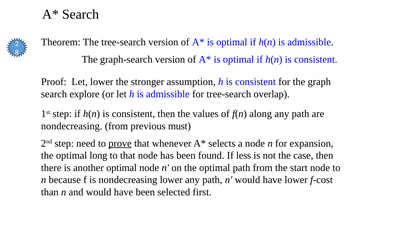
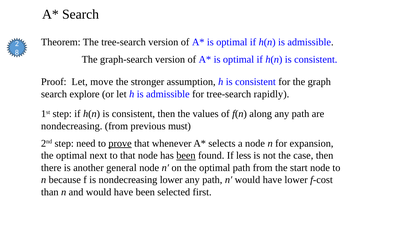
Let lower: lower -> move (102, 82)
overlap: overlap -> rapidly (272, 94)
long: long -> next (98, 156)
been underline: none -> present (186, 156)
another optimal: optimal -> general (121, 168)
